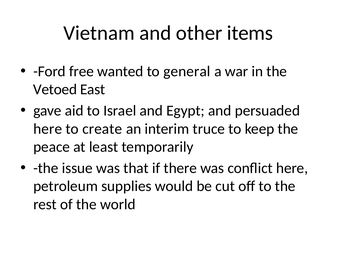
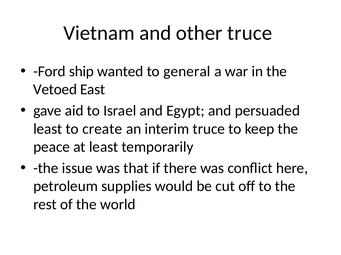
other items: items -> truce (250, 33)
free: free -> ship (82, 72)
here: here -> least (48, 129)
